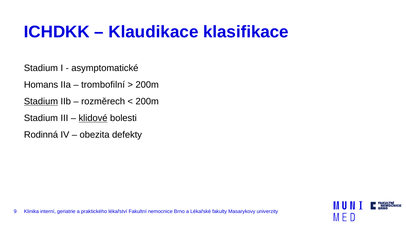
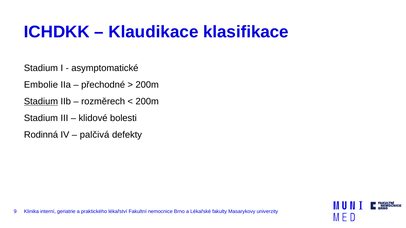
Homans: Homans -> Embolie (41, 85)
trombofilní: trombofilní -> přechodné (103, 85)
klidové underline: present -> none (93, 118)
obezita: obezita -> palčivá (95, 135)
